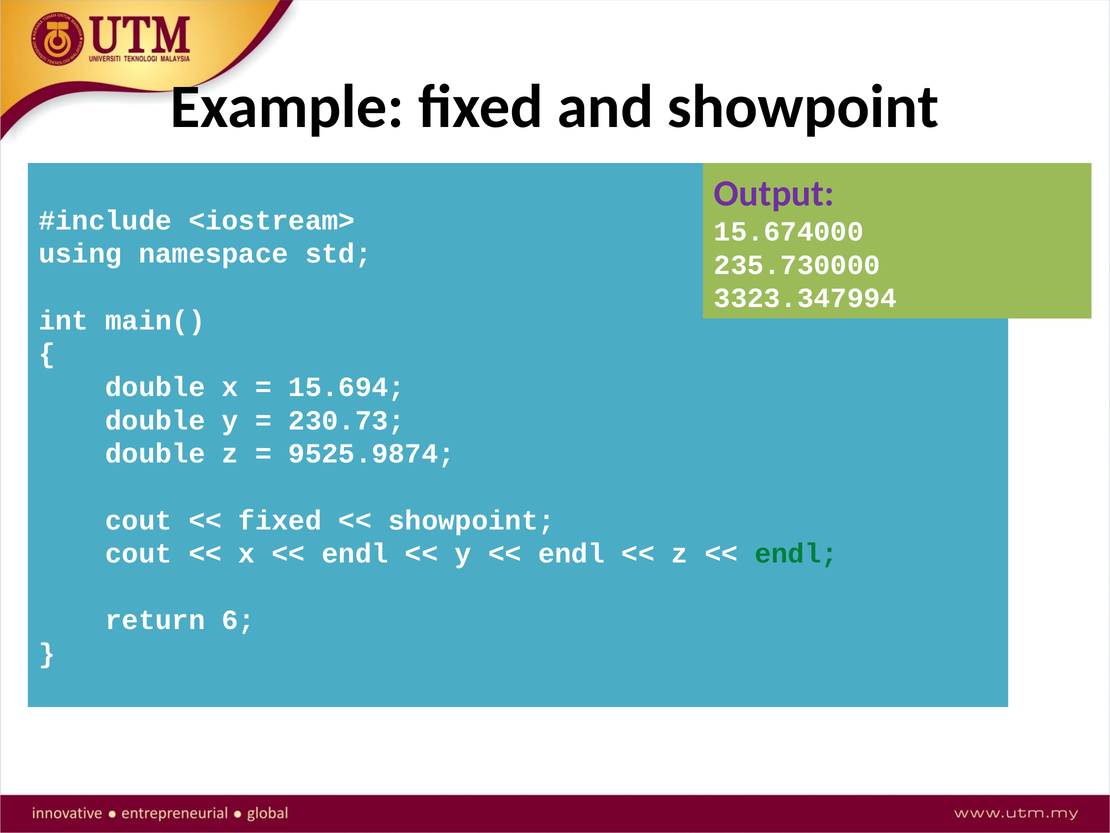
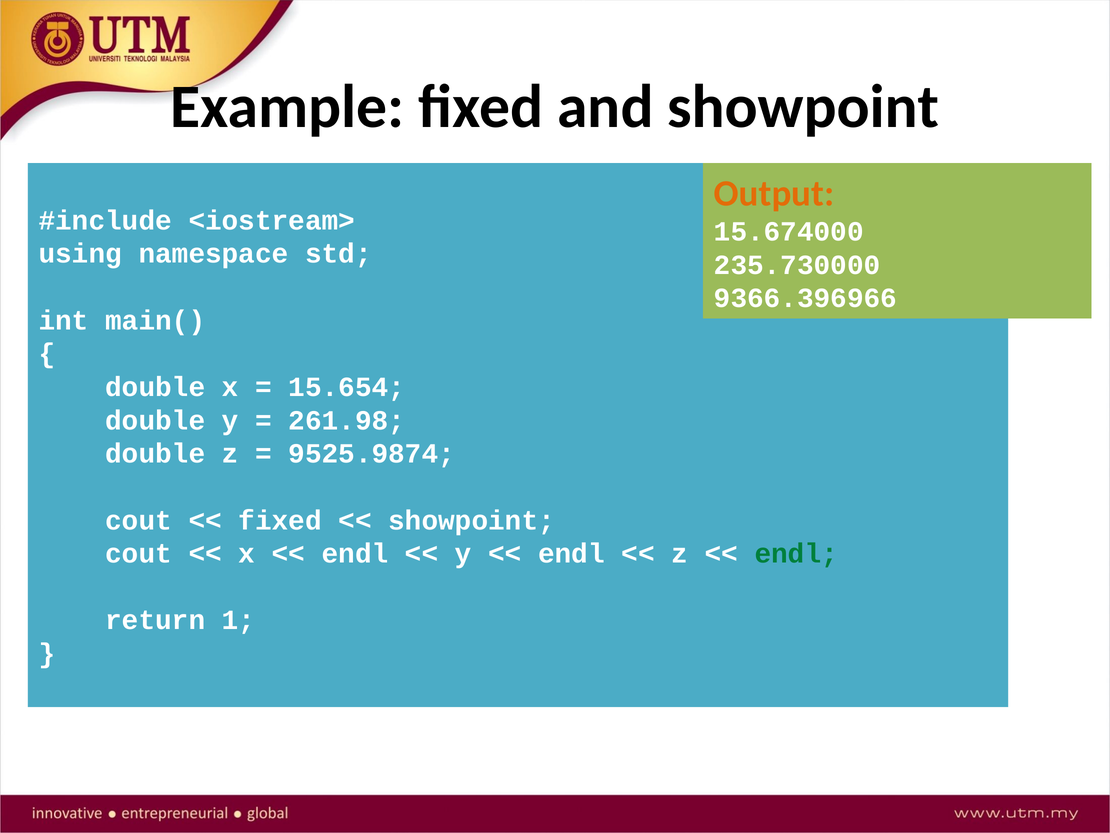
Output colour: purple -> orange (774, 193)
3323.347994: 3323.347994 -> 9366.396966 (805, 298)
15.694: 15.694 -> 15.654 (347, 387)
230.73: 230.73 -> 261.98 (347, 420)
6: 6 -> 1 (238, 620)
